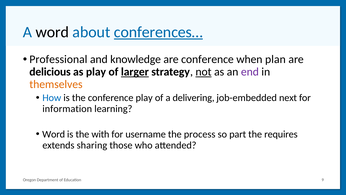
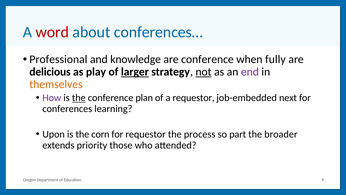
word colour: black -> red (52, 32)
conferences… underline: present -> none (158, 32)
plan: plan -> fully (275, 59)
How colour: blue -> purple (52, 98)
the underline: none -> present (79, 98)
conference play: play -> plan (144, 98)
a delivering: delivering -> requestor (194, 98)
information: information -> conferences (67, 109)
Word: Word -> Upon (54, 134)
with: with -> corn (100, 134)
for username: username -> requestor (146, 134)
requires: requires -> broader (281, 134)
sharing: sharing -> priority (92, 145)
